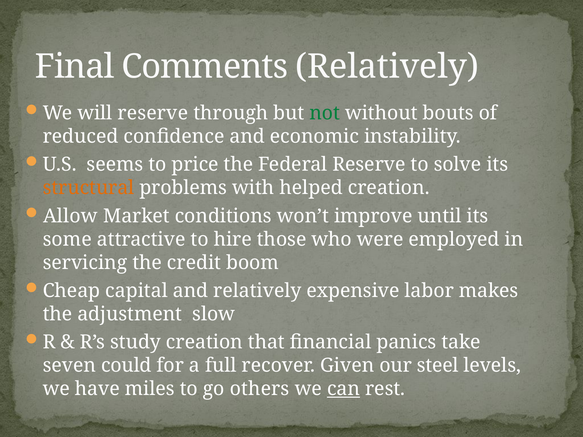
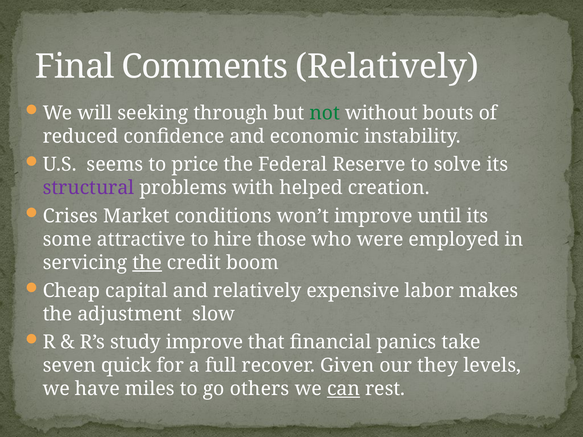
will reserve: reserve -> seeking (153, 113)
structural colour: orange -> purple (89, 188)
Allow: Allow -> Crises (70, 216)
the underline: none -> present (147, 263)
study creation: creation -> improve (204, 342)
could: could -> quick (126, 366)
steel: steel -> they (438, 366)
